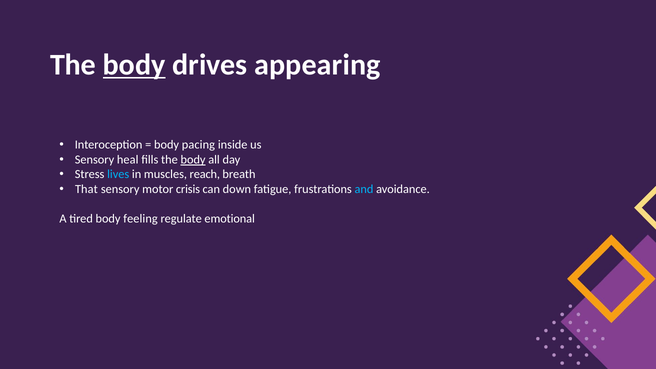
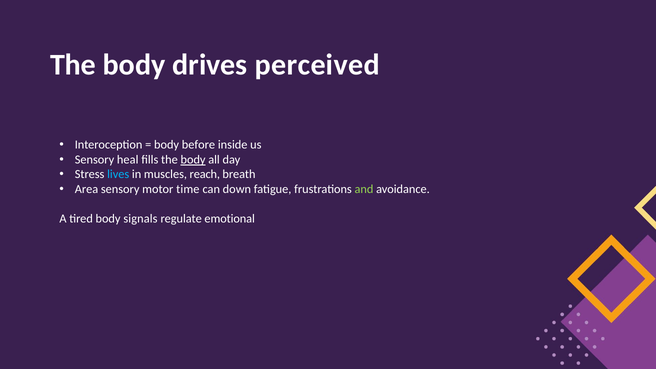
body underline: present -> none (134, 65)
appearing: appearing -> perceived (317, 65)
pacing: pacing -> before (198, 145)
That: That -> Area (86, 189)
crisis: crisis -> time (188, 189)
and colour: light blue -> light green (364, 189)
feeling: feeling -> signals (140, 219)
